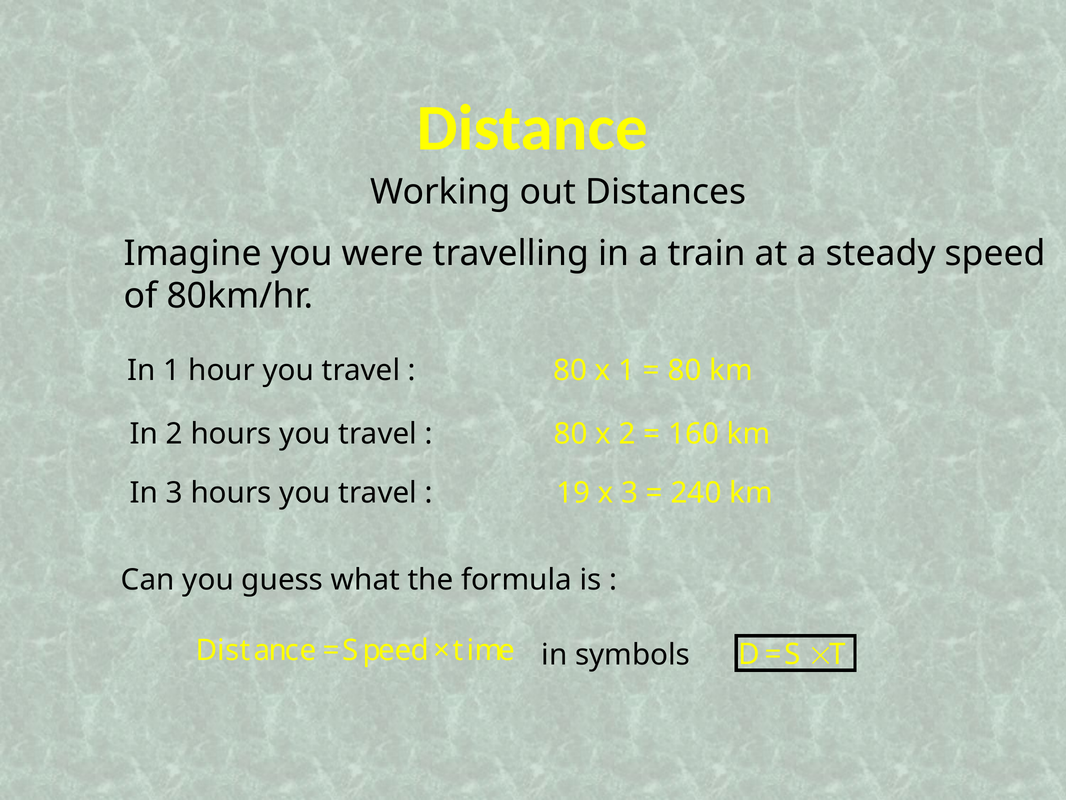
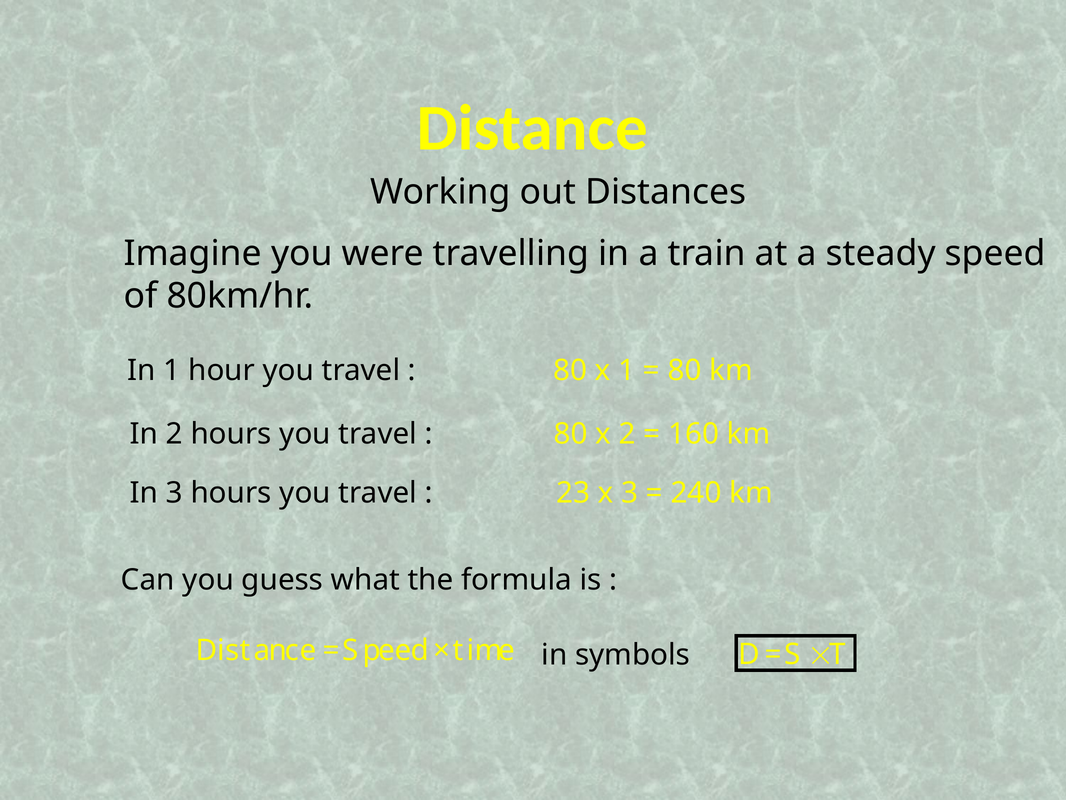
19: 19 -> 23 (573, 493)
